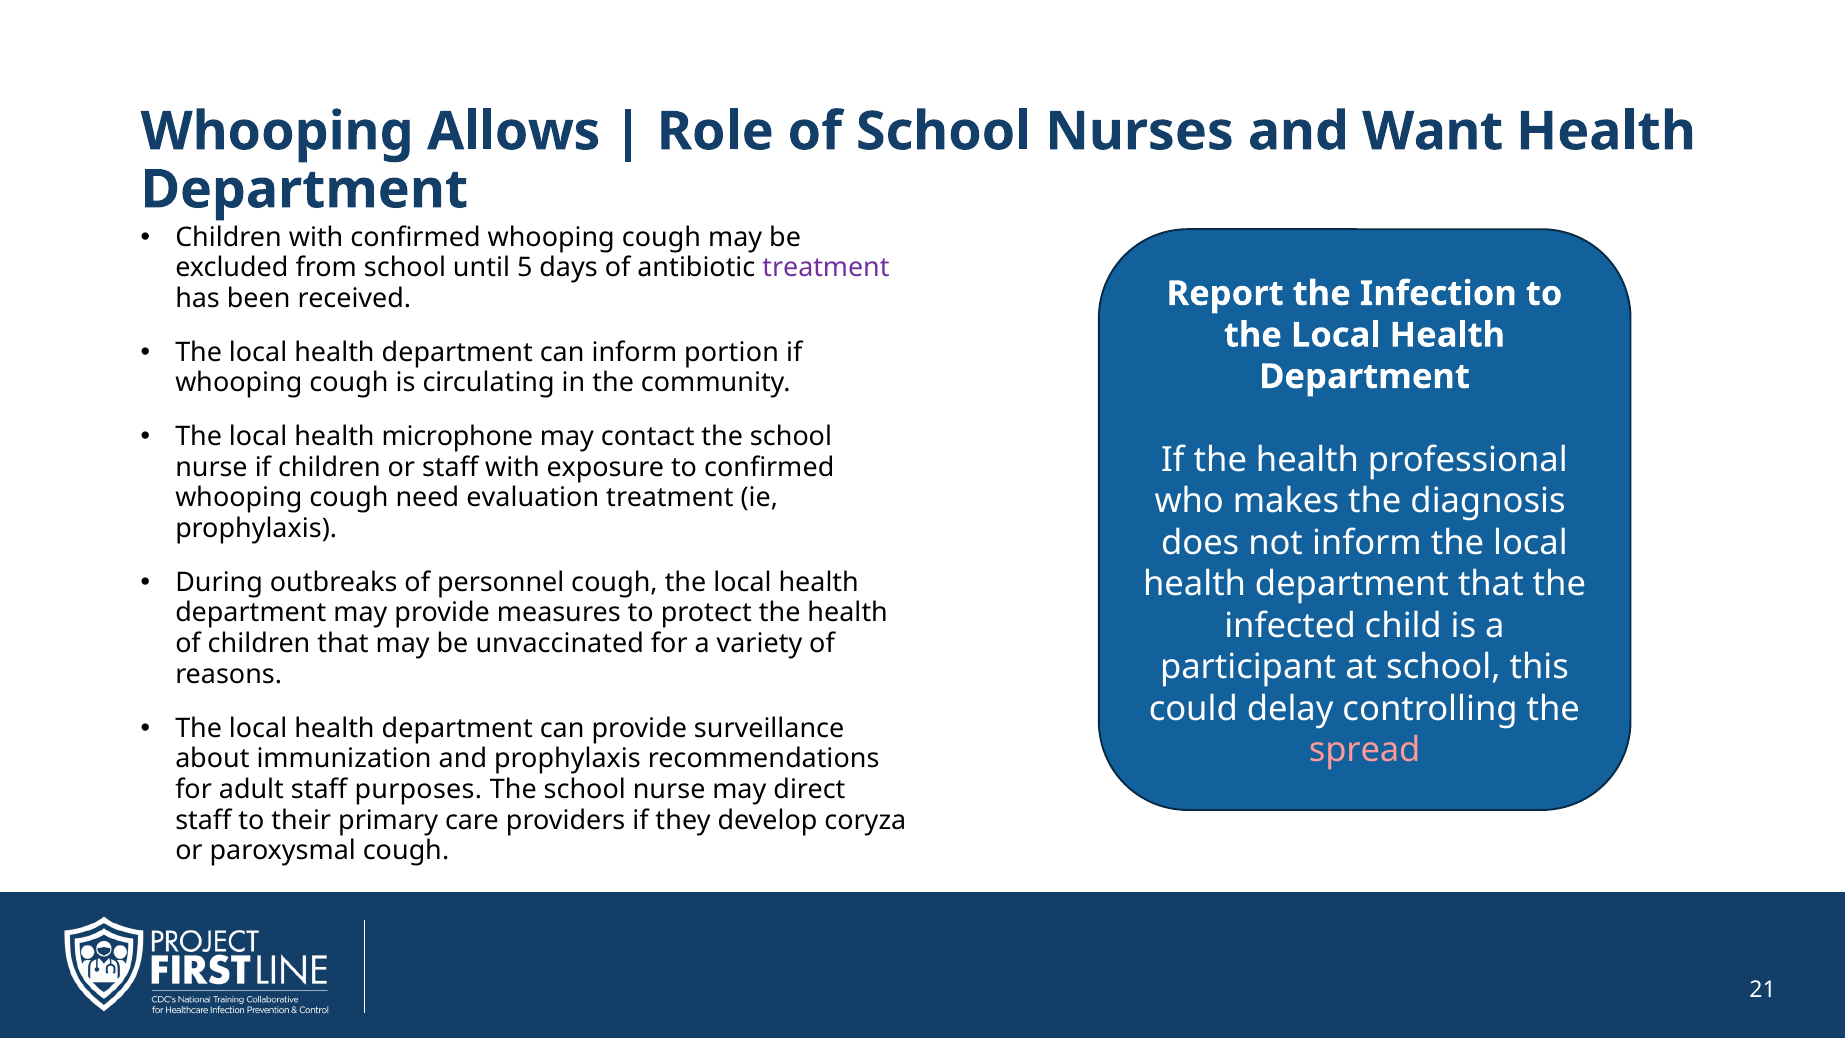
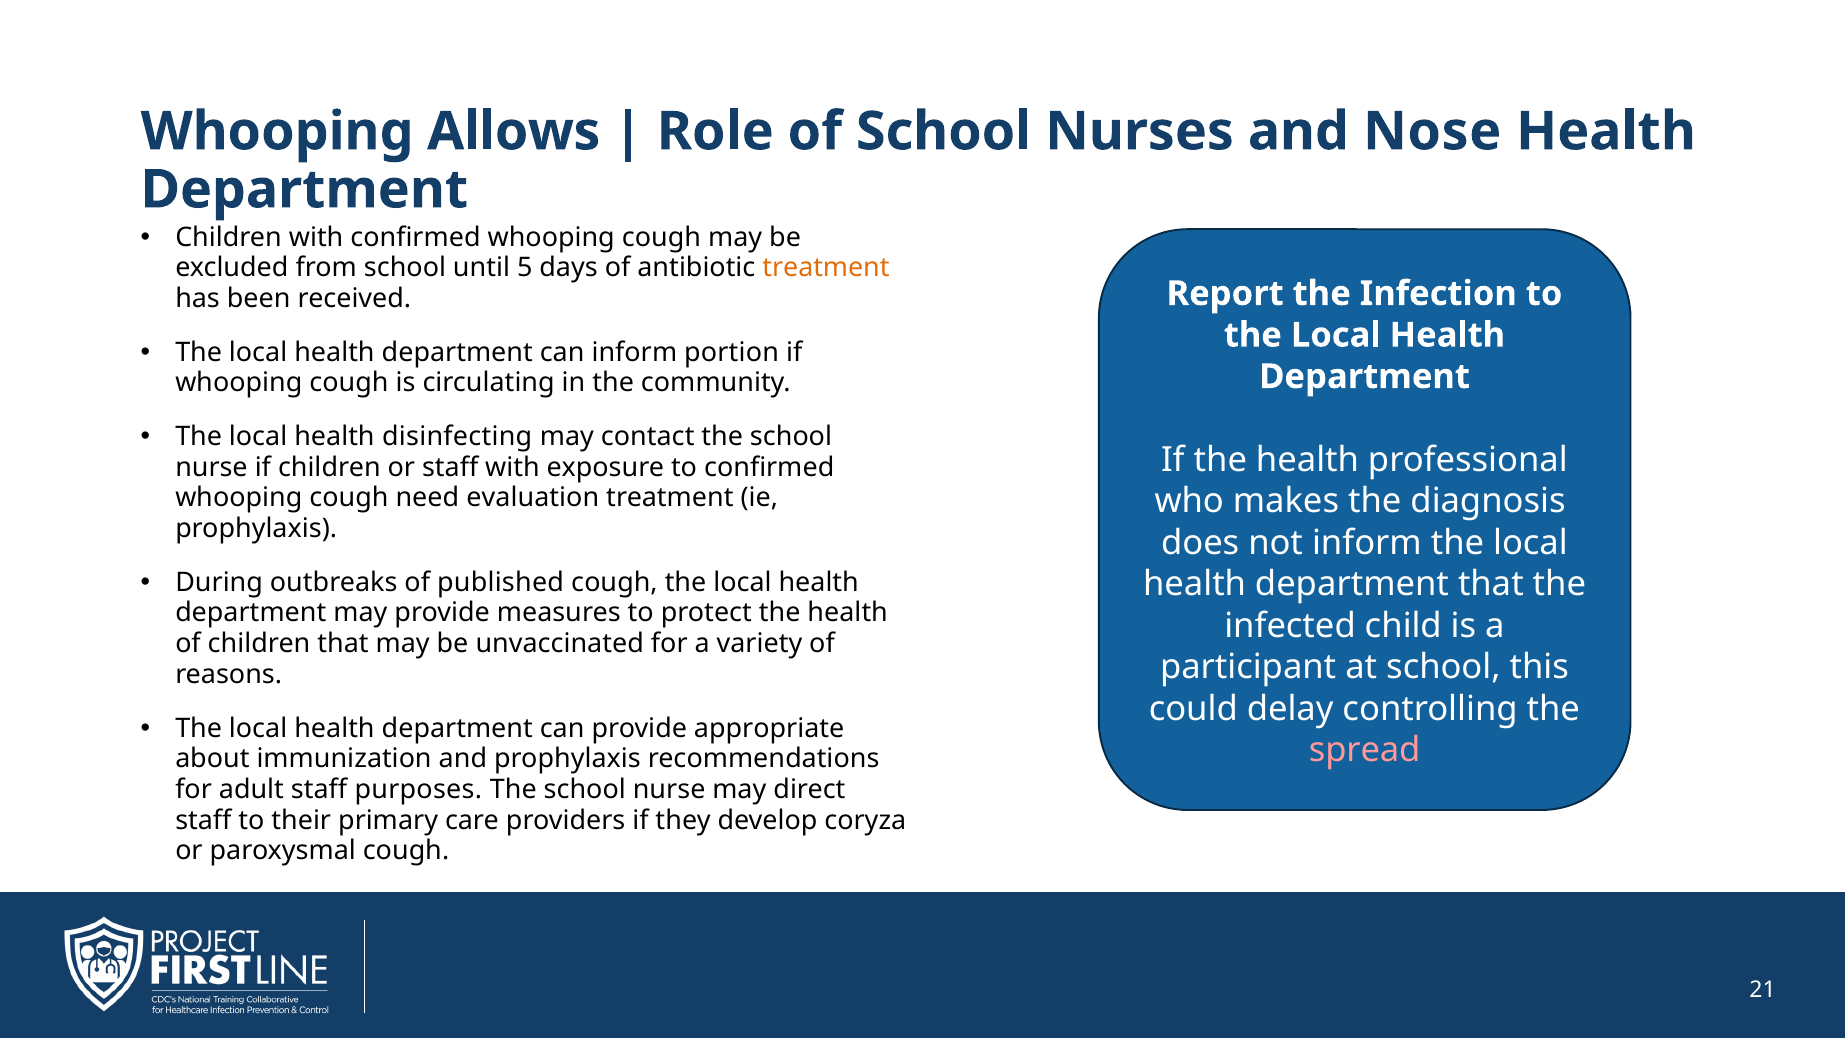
Want: Want -> Nose (1432, 132)
treatment colour: purple -> orange (826, 268)
microphone: microphone -> disinfecting (457, 437)
personnel: personnel -> published (501, 582)
surveillance: surveillance -> appropriate (769, 728)
